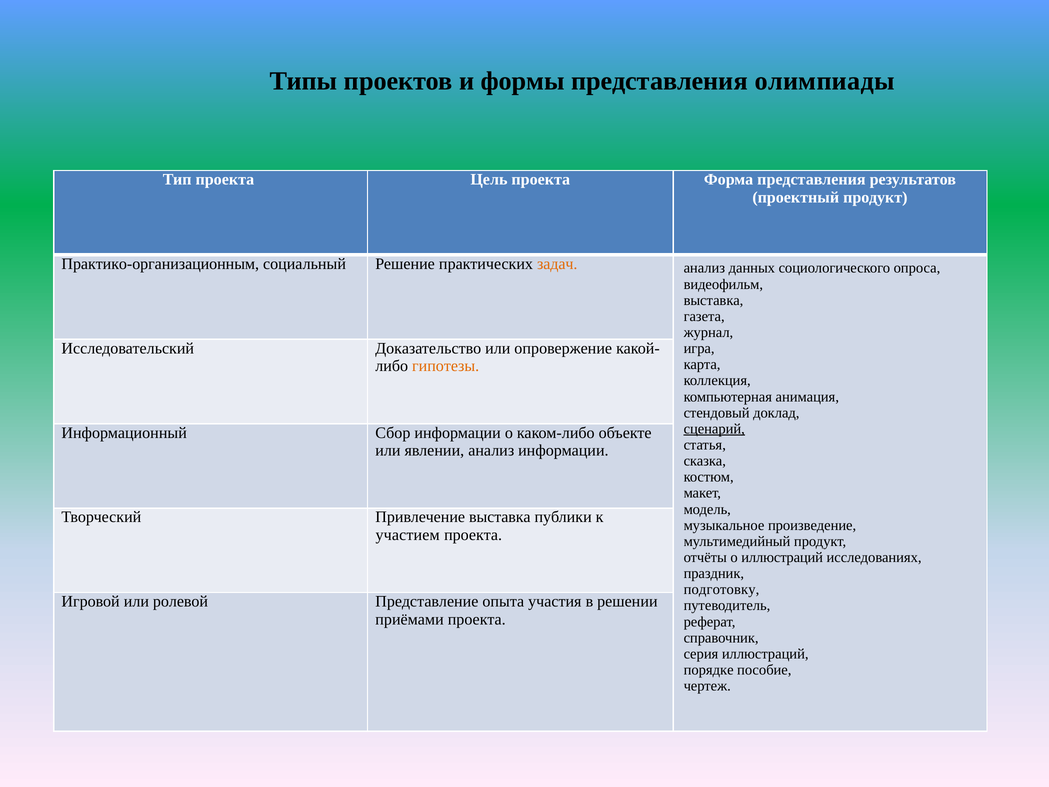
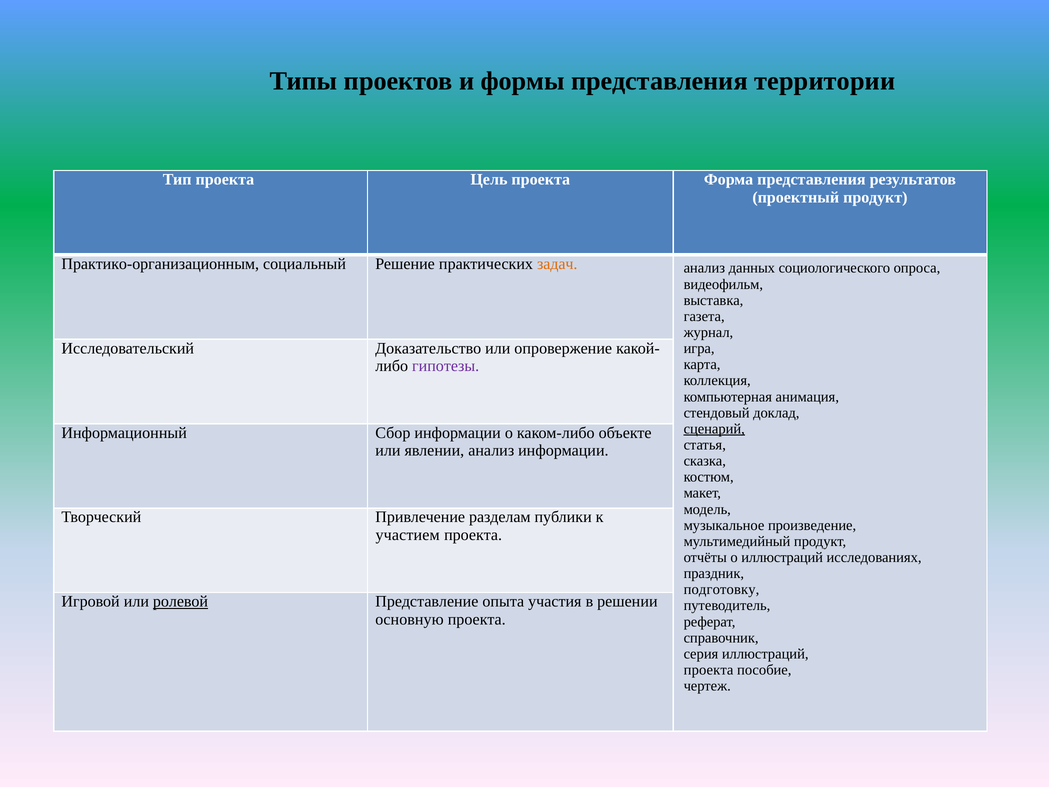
олимпиады: олимпиады -> территории (825, 81)
гипотезы colour: orange -> purple (446, 366)
Привлечение выставка: выставка -> разделам (500, 517)
ролевой underline: none -> present (181, 601)
приёмами: приёмами -> основную (410, 619)
порядке: порядке -> проекта (709, 670)
